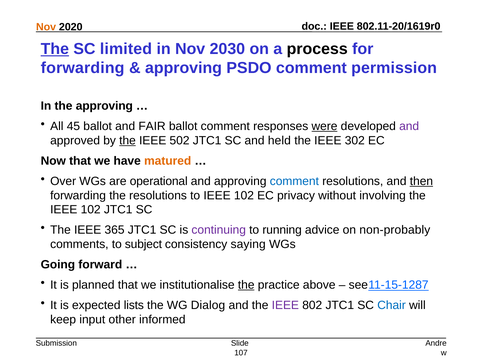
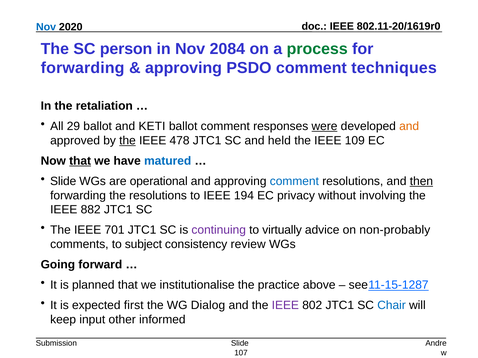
Nov colour: orange -> blue (46, 27)
The underline: present -> none (55, 49)
limited: limited -> person (126, 49)
2030: 2030 -> 2084 (227, 49)
process colour: black -> green (317, 49)
permission: permission -> techniques (394, 68)
the approving: approving -> retaliation (104, 106)
45: 45 -> 29 (73, 126)
FAIR: FAIR -> KETI (152, 126)
and colour: purple -> orange (409, 126)
502: 502 -> 478 (180, 141)
302: 302 -> 109 (355, 141)
that underline: none -> present (80, 161)
matured colour: orange -> blue (168, 161)
Over: Over -> Slide (63, 181)
to IEEE 102: 102 -> 194 (244, 196)
102: 102 -> 882 (91, 210)
365: 365 -> 701 (115, 230)
running: running -> virtually (282, 230)
saying: saying -> review (248, 245)
the underline: present -> none (246, 285)
lists: lists -> first (134, 306)
